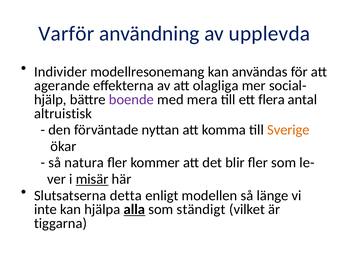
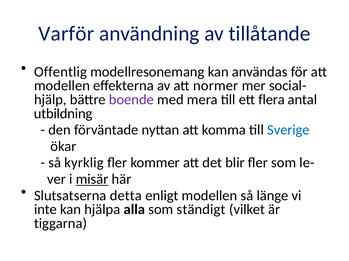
upplevda: upplevda -> tillåtande (270, 34)
Individer: Individer -> Offentlig (60, 72)
agerande: agerande -> modellen (62, 86)
olagliga: olagliga -> normer (216, 86)
altruistisk: altruistisk -> utbildning (63, 114)
Sverige colour: orange -> blue (288, 130)
natura: natura -> kyrklig (84, 163)
alla underline: present -> none (134, 210)
